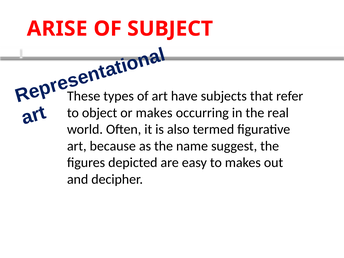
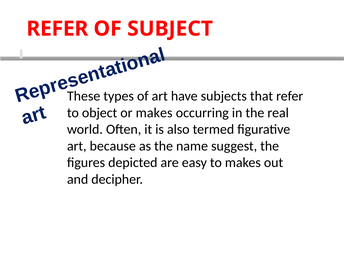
ARISE: ARISE -> REFER (57, 29)
